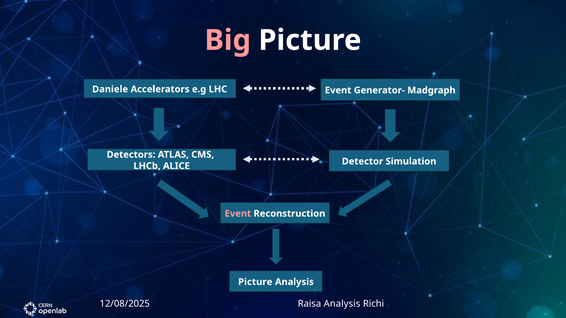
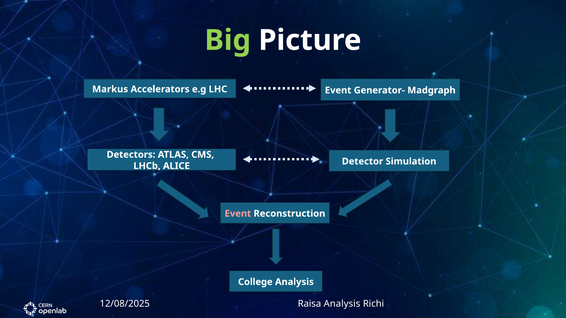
Big colour: pink -> light green (228, 40)
Daniele: Daniele -> Markus (110, 89)
Picture: Picture -> College (255, 282)
